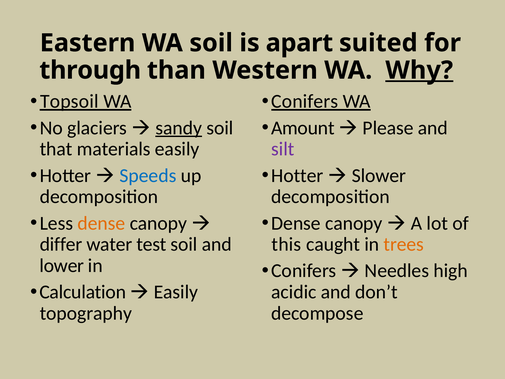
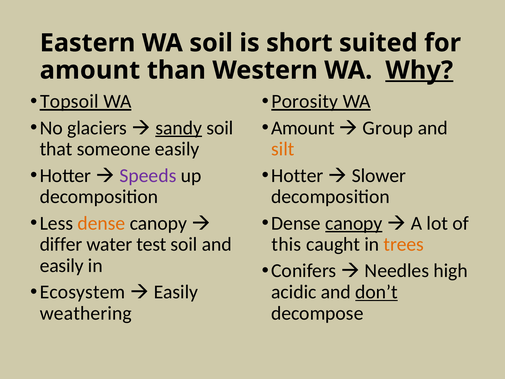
apart: apart -> short (299, 43)
through: through -> amount (90, 70)
Conifers: Conifers -> Porosity (305, 101)
Please: Please -> Group (388, 128)
materials: materials -> someone (114, 149)
silt colour: purple -> orange (283, 149)
Speeds colour: blue -> purple (148, 175)
canopy underline: none -> present (354, 223)
lower: lower -> easily (62, 265)
Calculation: Calculation -> Ecosystem (83, 292)
don’t underline: none -> present (376, 292)
topography: topography -> weathering (86, 313)
